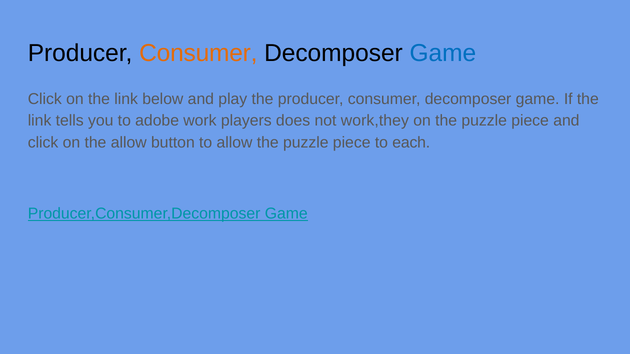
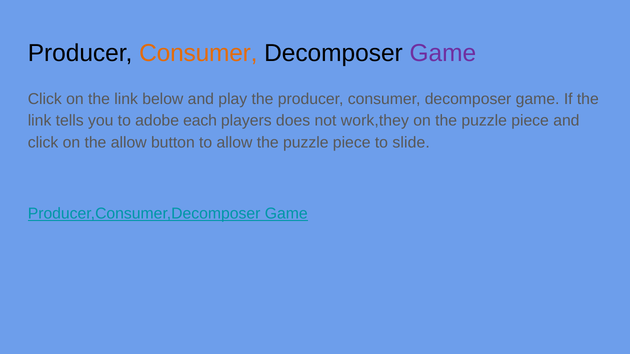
Game colour: blue -> purple (443, 53)
work: work -> each (200, 121)
each: each -> slide (411, 143)
